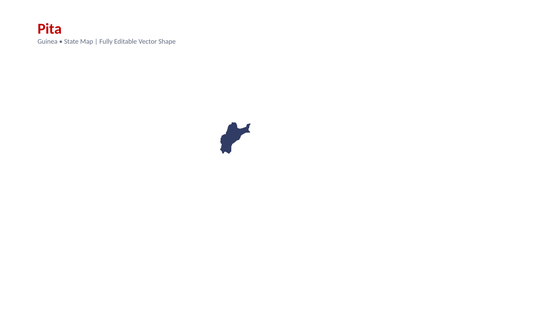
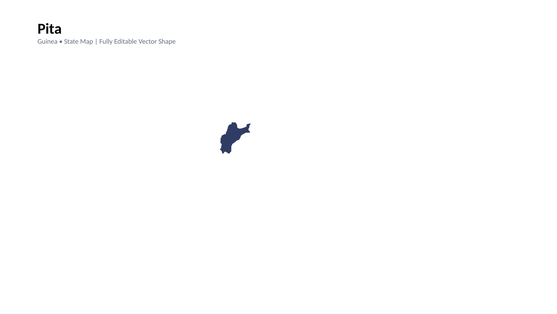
Pita colour: red -> black (50, 29)
